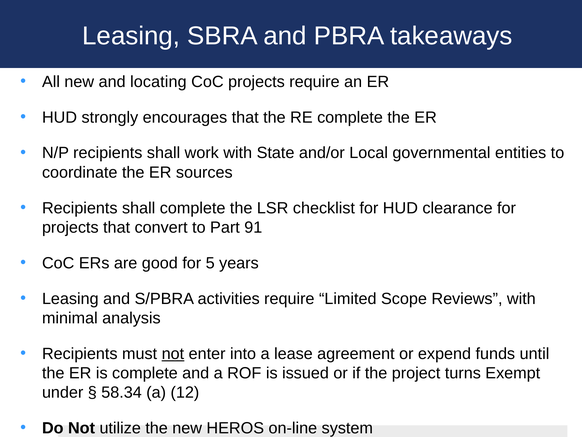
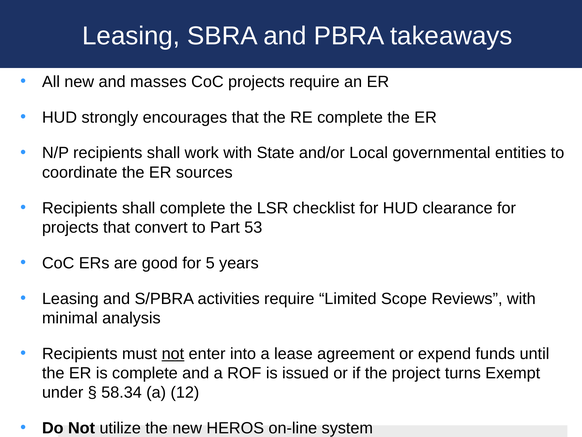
locating: locating -> masses (158, 82)
91: 91 -> 53 (253, 227)
